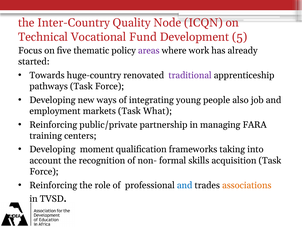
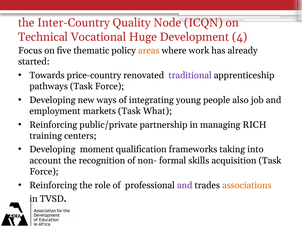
Fund: Fund -> Huge (143, 37)
5: 5 -> 4 (240, 37)
areas colour: purple -> orange (149, 50)
huge-country: huge-country -> price-country (94, 75)
FARA: FARA -> RICH (255, 124)
and colour: blue -> purple (185, 185)
